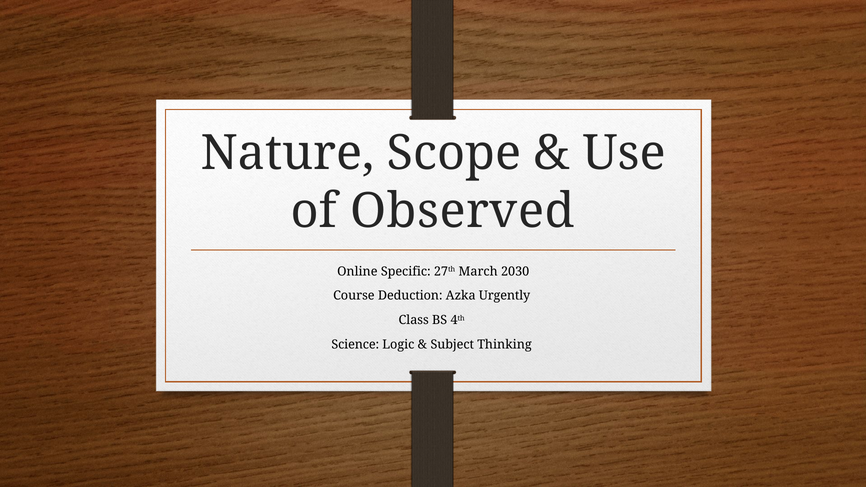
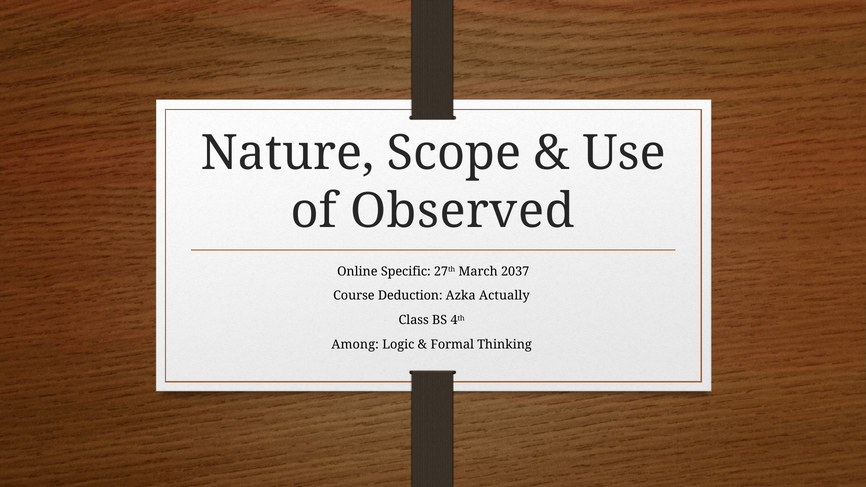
2030: 2030 -> 2037 (515, 272)
Urgently: Urgently -> Actually (504, 296)
Science: Science -> Among (355, 345)
Subject: Subject -> Formal (452, 345)
